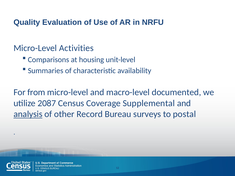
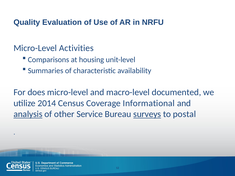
from: from -> does (36, 92)
2087: 2087 -> 2014 (47, 103)
Supplemental: Supplemental -> Informational (149, 103)
Record: Record -> Service (90, 114)
surveys underline: none -> present (147, 114)
